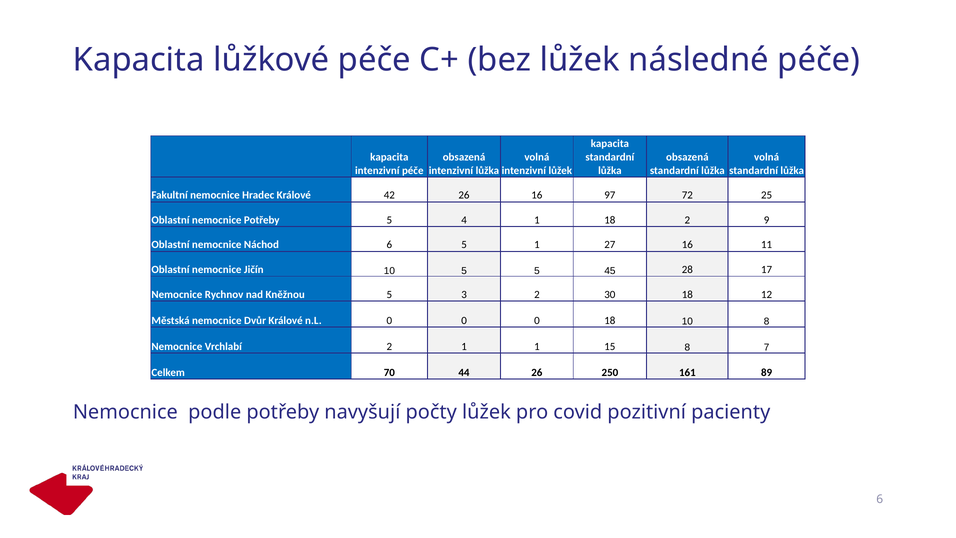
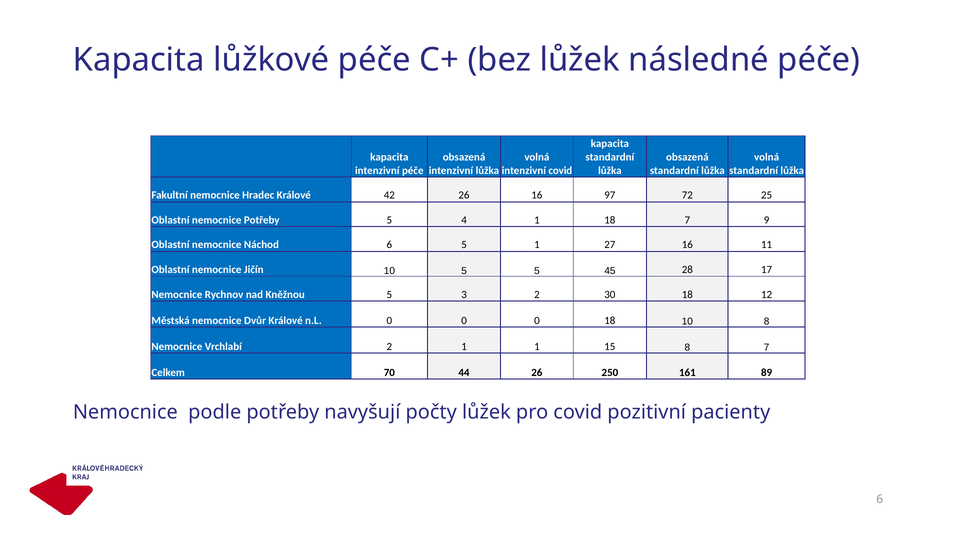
intenzivní lůžek: lůžek -> covid (560, 170)
18 2: 2 -> 7 (687, 220)
